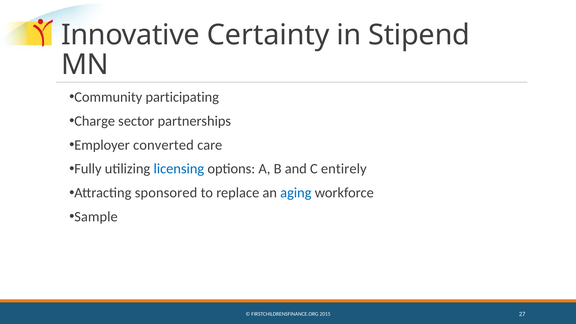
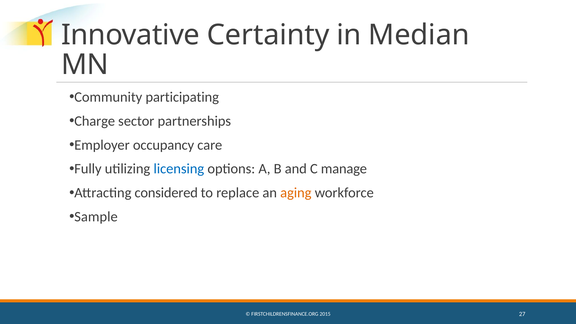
Stipend: Stipend -> Median (419, 35)
converted: converted -> occupancy (164, 145)
entirely: entirely -> manage (344, 169)
sponsored: sponsored -> considered (166, 193)
aging colour: blue -> orange (296, 193)
